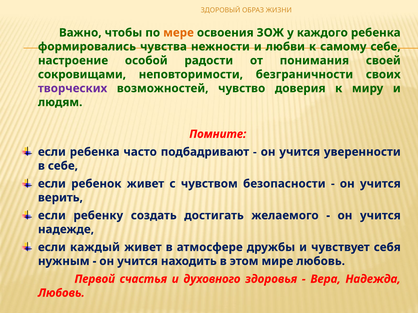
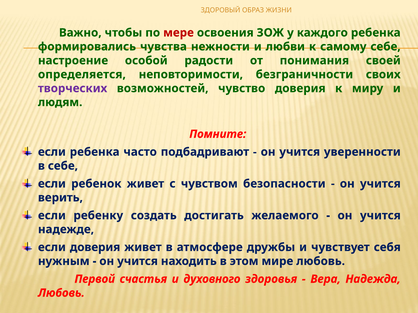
мере colour: orange -> red (179, 33)
сокровищами: сокровищами -> определяется (82, 75)
если каждый: каждый -> доверия (95, 248)
